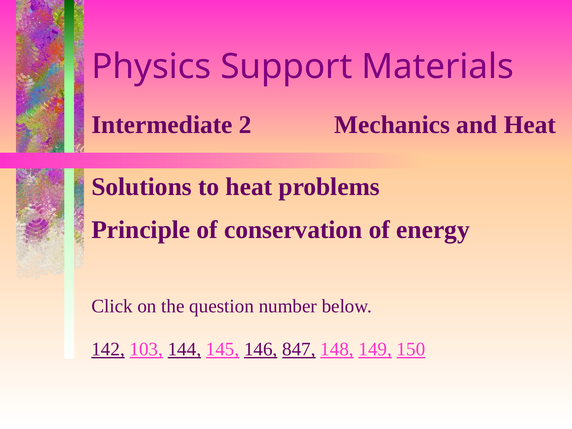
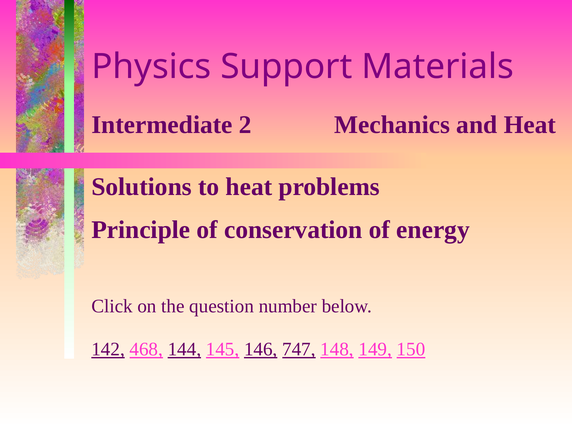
103: 103 -> 468 (146, 349)
847: 847 -> 747 (299, 349)
